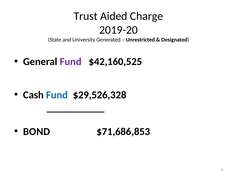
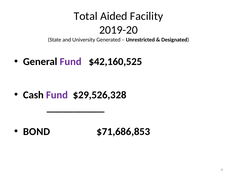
Trust: Trust -> Total (86, 16)
Charge: Charge -> Facility (147, 16)
Fund colour: blue -> purple (57, 95)
